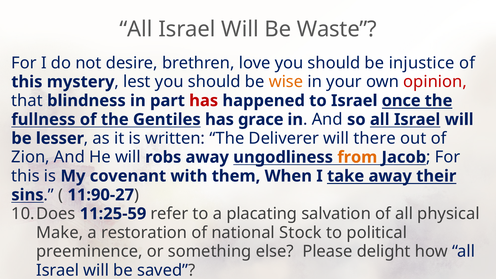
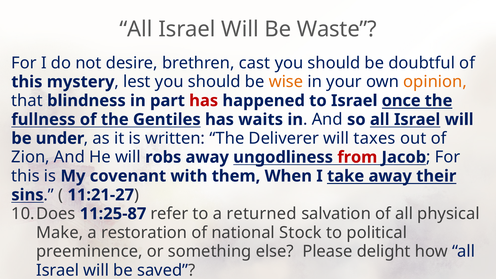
love: love -> cast (255, 63)
injustice: injustice -> doubtful (422, 63)
opinion colour: red -> orange (435, 82)
grace: grace -> waits (261, 120)
lesser: lesser -> under (60, 138)
there: there -> taxes (375, 138)
from colour: orange -> red (357, 157)
11:90-27: 11:90-27 -> 11:21-27 (101, 195)
11:25-59: 11:25-59 -> 11:25-87 (113, 214)
placating: placating -> returned (262, 214)
